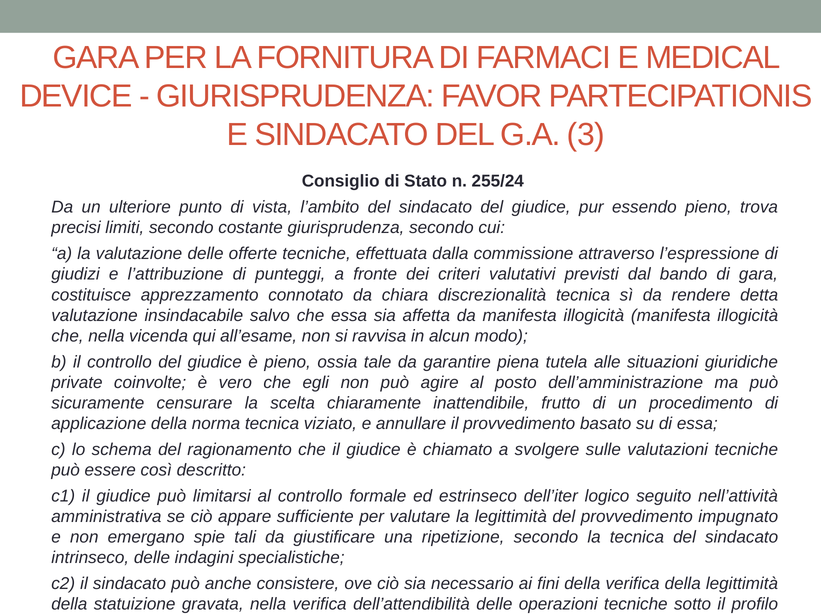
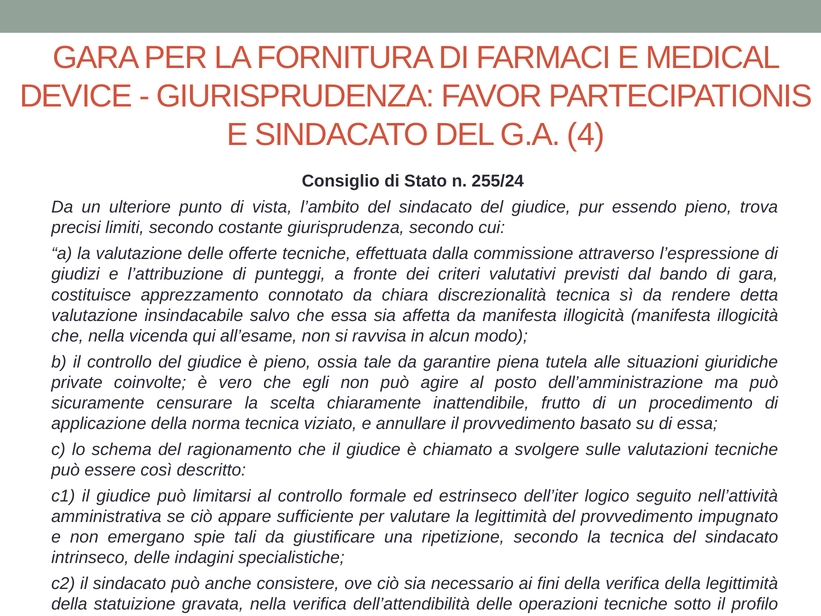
3: 3 -> 4 (586, 134)
